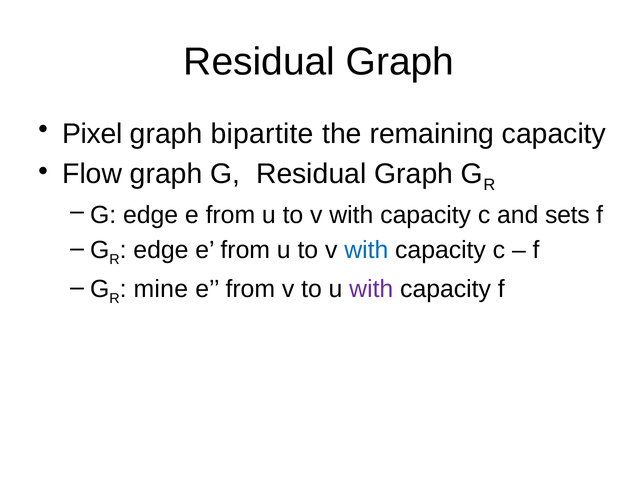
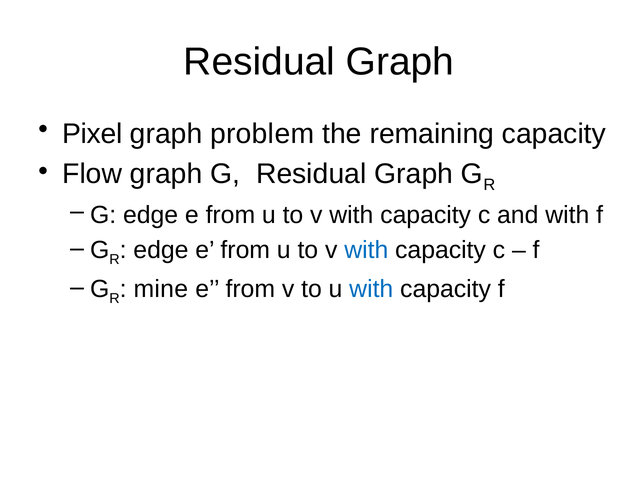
bipartite: bipartite -> problem (262, 134)
and sets: sets -> with (567, 215)
with colour: purple -> blue (371, 289)
